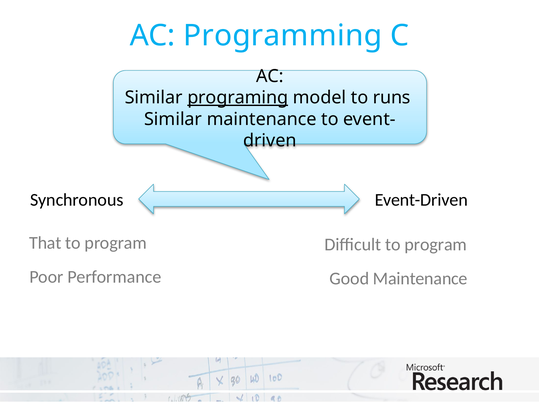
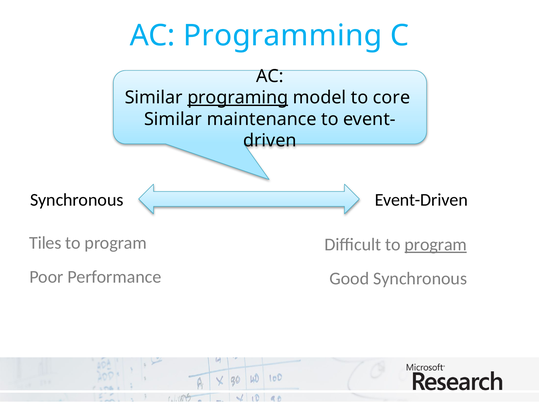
runs: runs -> core (392, 98)
That: That -> Tiles (45, 243)
program underline: none -> present (436, 245)
Good Maintenance: Maintenance -> Synchronous (420, 279)
